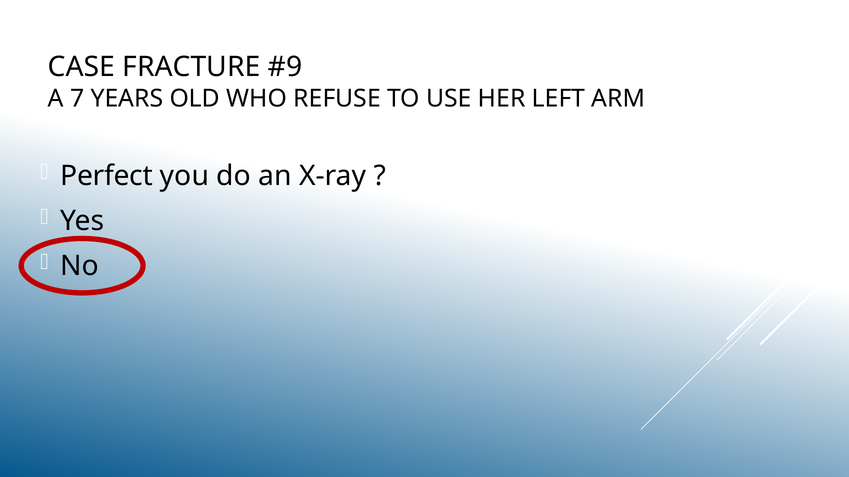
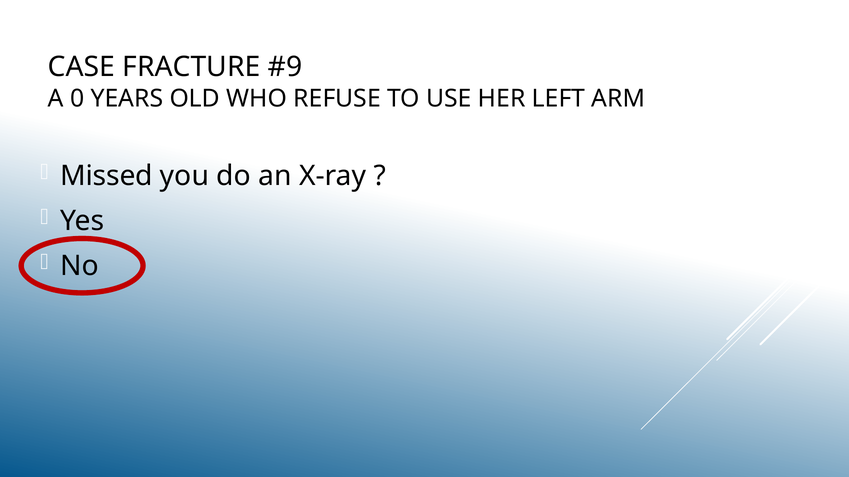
7: 7 -> 0 (77, 99)
Perfect: Perfect -> Missed (107, 176)
